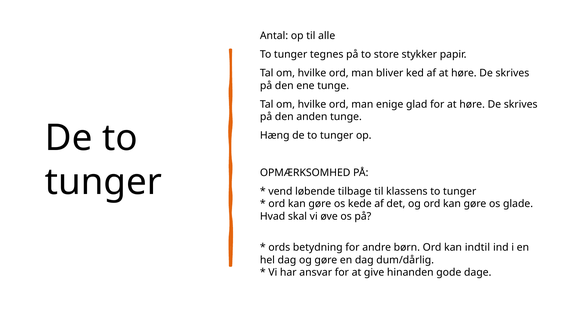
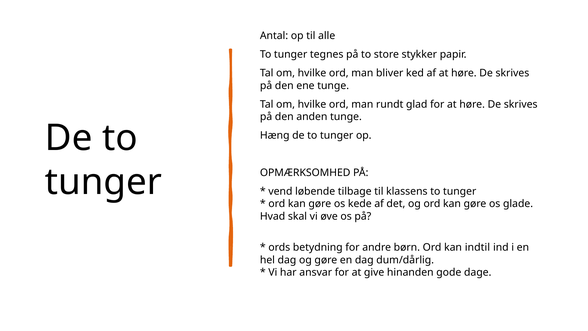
enige: enige -> rundt (390, 104)
